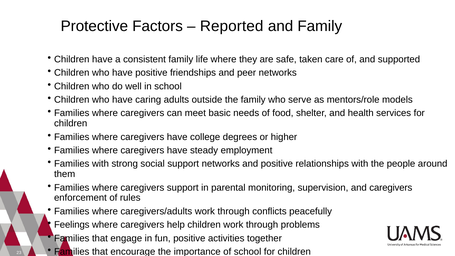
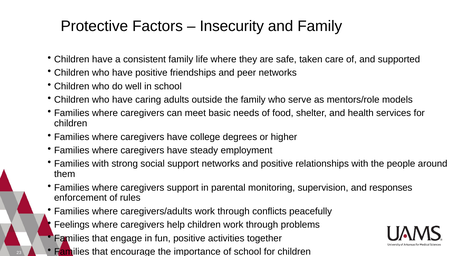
Reported: Reported -> Insecurity (232, 26)
and caregivers: caregivers -> responses (391, 188)
